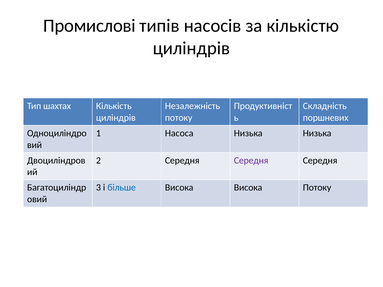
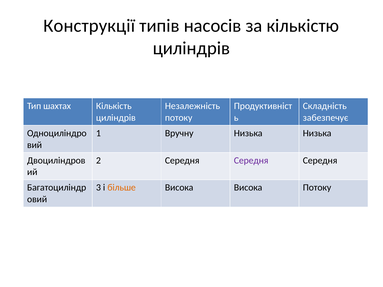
Промислові: Промислові -> Конструкції (89, 26)
поршневих: поршневих -> забезпечує (326, 118)
Насоса: Насоса -> Вручну (179, 133)
більше colour: blue -> orange (122, 188)
